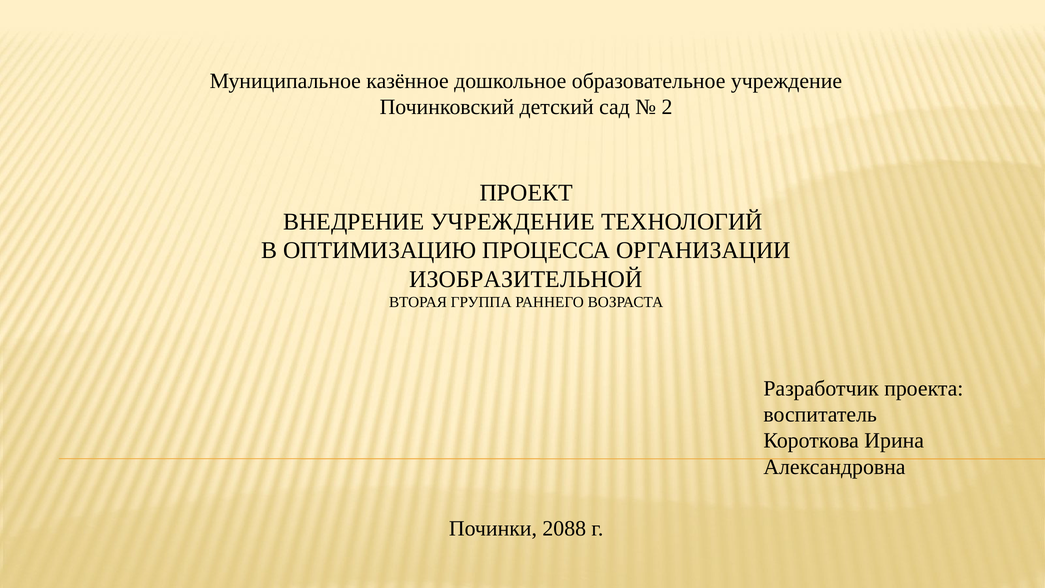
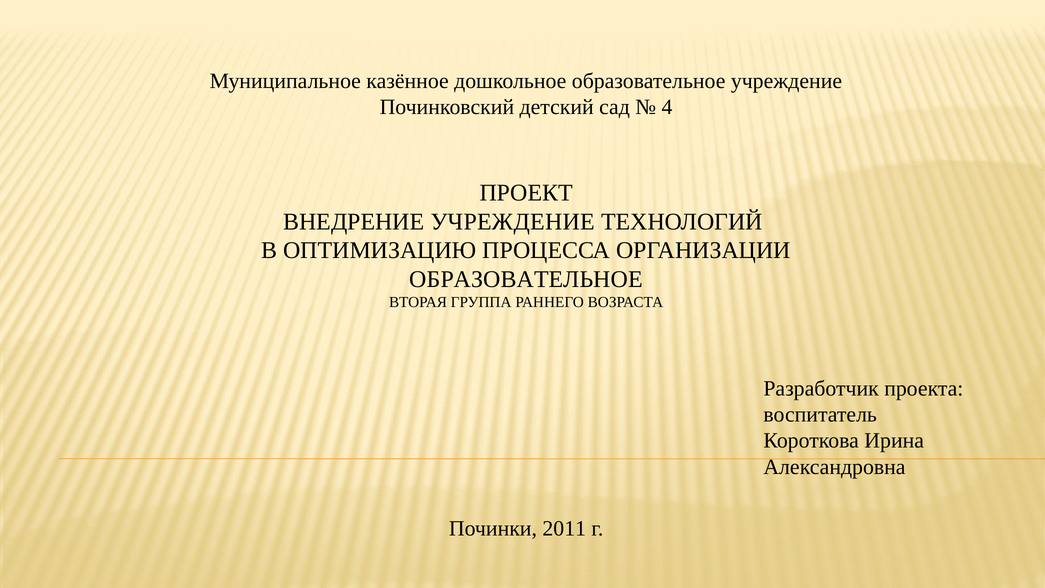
2: 2 -> 4 (667, 107)
ИЗОБРАЗИТЕЛЬНОЙ: ИЗОБРАЗИТЕЛЬНОЙ -> ОБРАЗОВАТЕЛЬНОЕ (526, 279)
2088: 2088 -> 2011 (564, 528)
